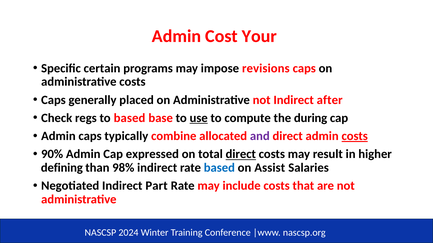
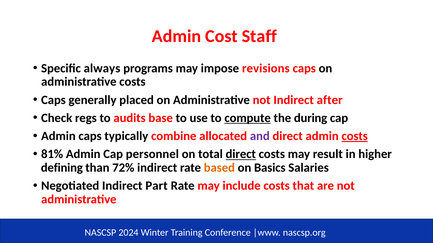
Your: Your -> Staff (259, 36)
certain: certain -> always (102, 68)
to based: based -> audits (130, 118)
use underline: present -> none (199, 118)
compute underline: none -> present (248, 118)
90%: 90% -> 81% (52, 155)
expressed: expressed -> personnel (152, 155)
98%: 98% -> 72% (123, 168)
based colour: blue -> orange (219, 168)
Assist: Assist -> Basics (270, 168)
